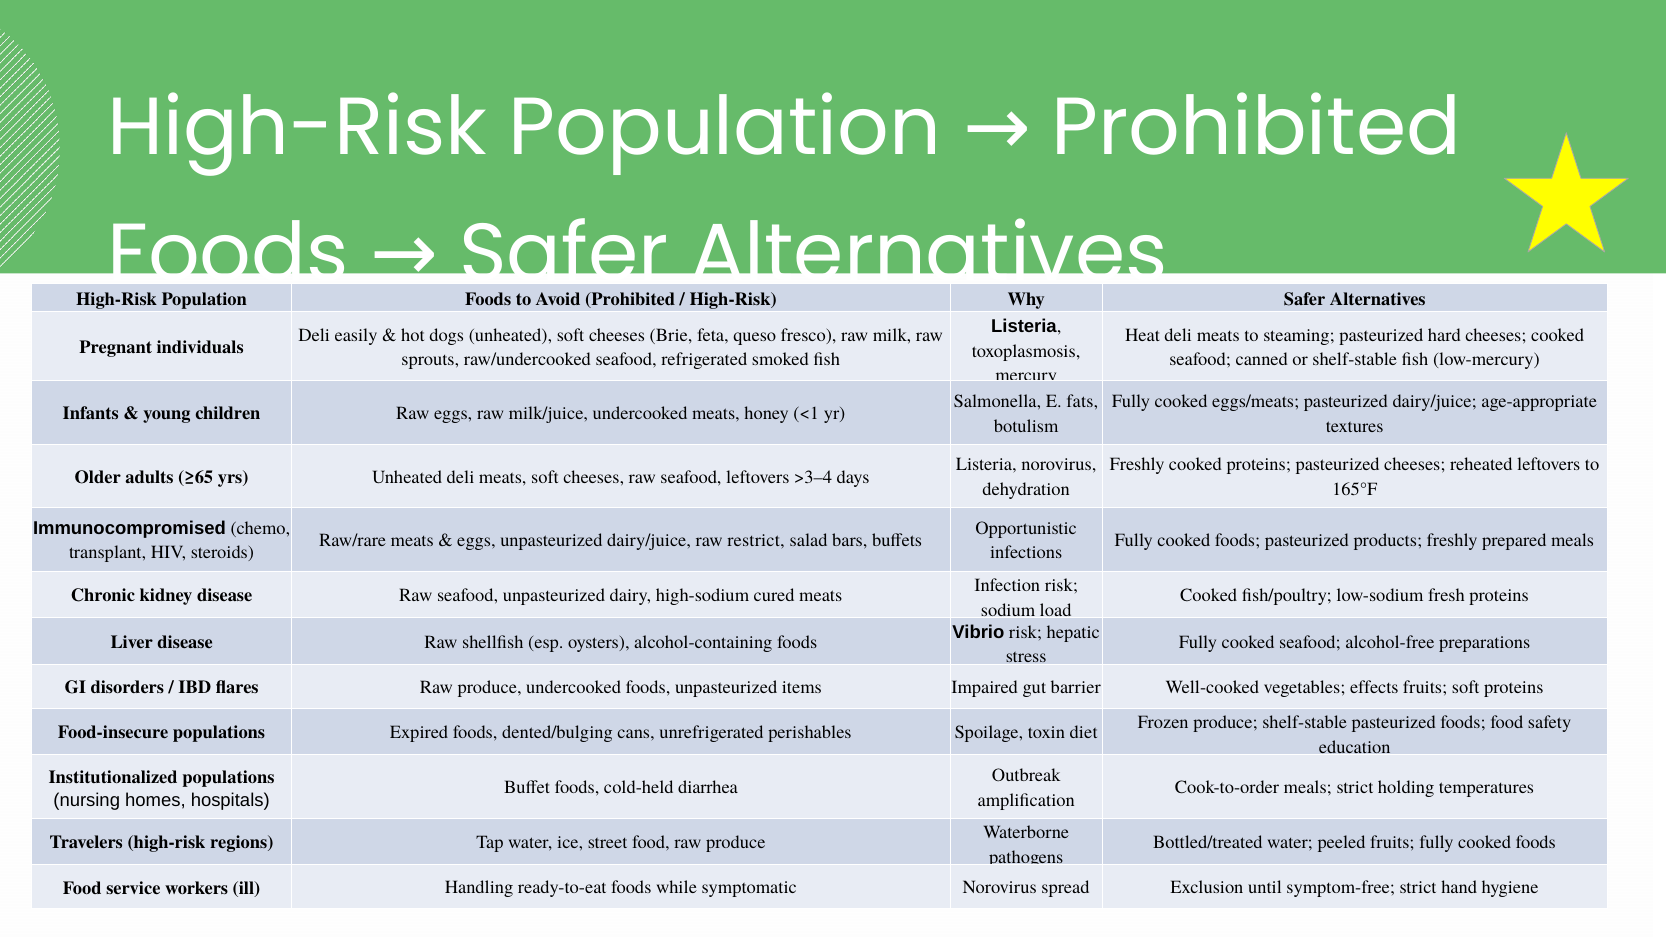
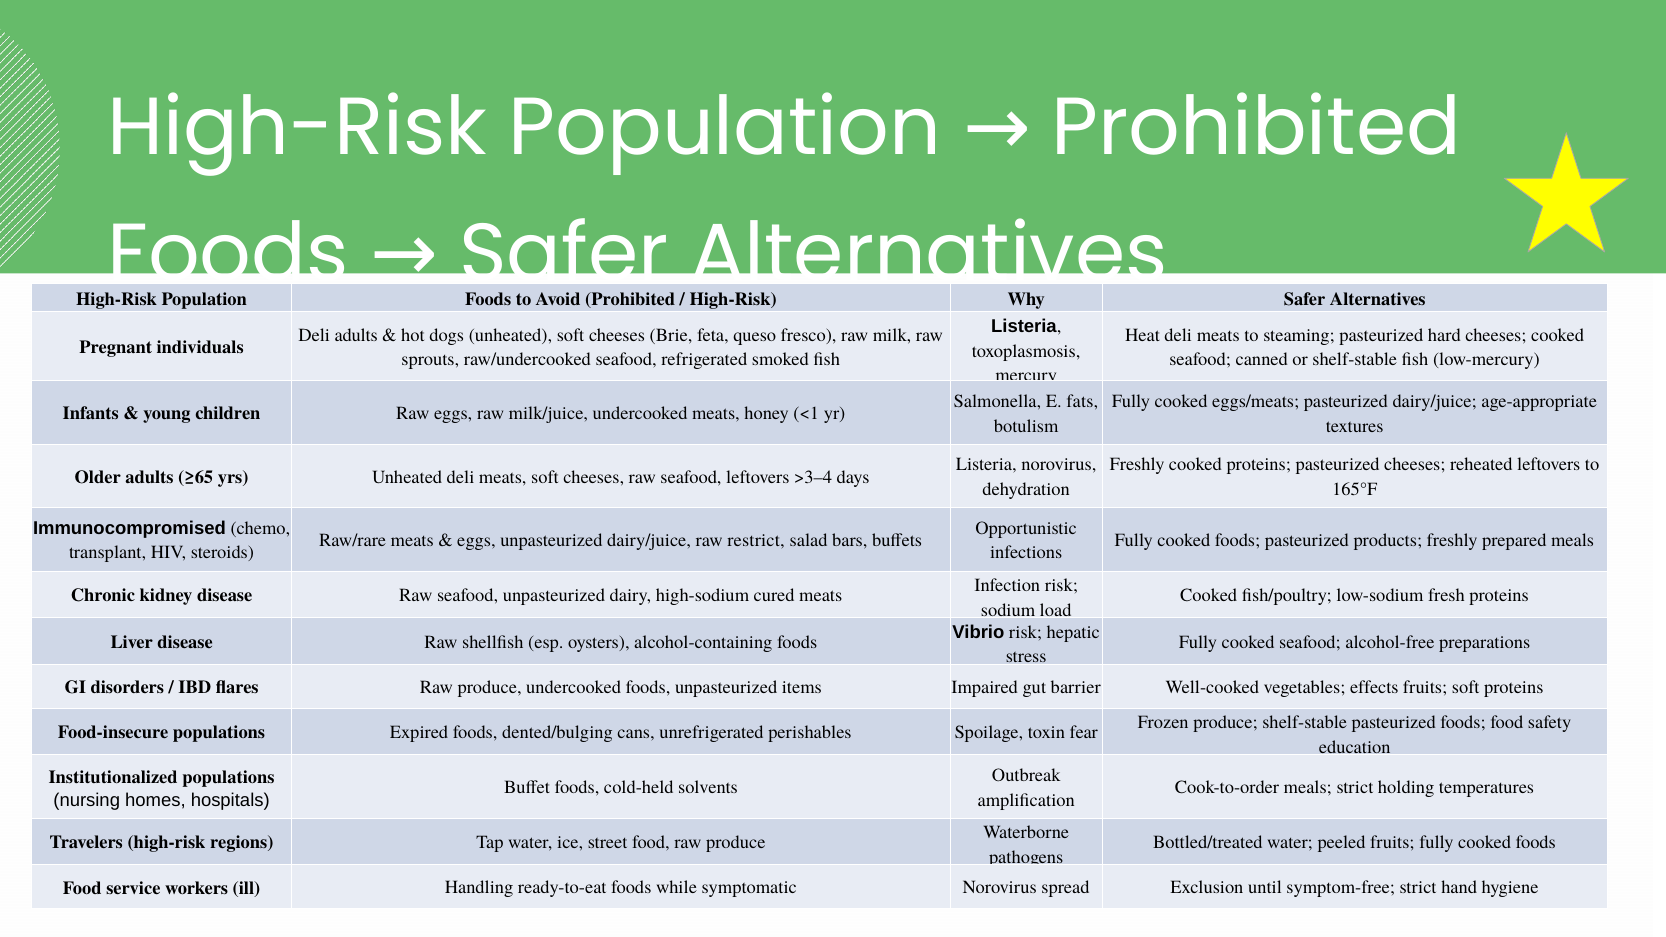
Deli easily: easily -> adults (356, 335)
diet: diet -> fear (1084, 733)
diarrhea: diarrhea -> solvents (708, 788)
